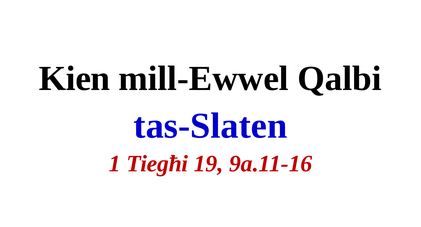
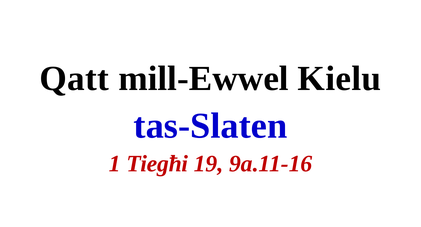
Kien: Kien -> Qatt (74, 79)
Qalbi: Qalbi -> Kielu (339, 79)
